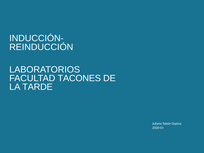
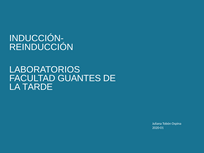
TACONES: TACONES -> GUANTES (79, 78)
